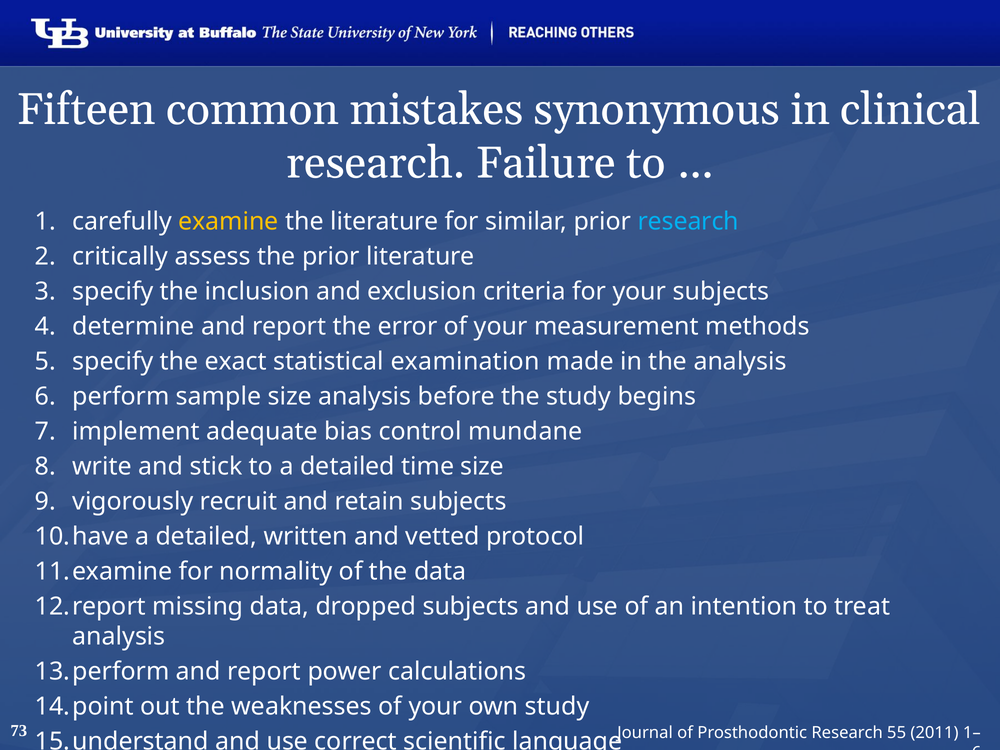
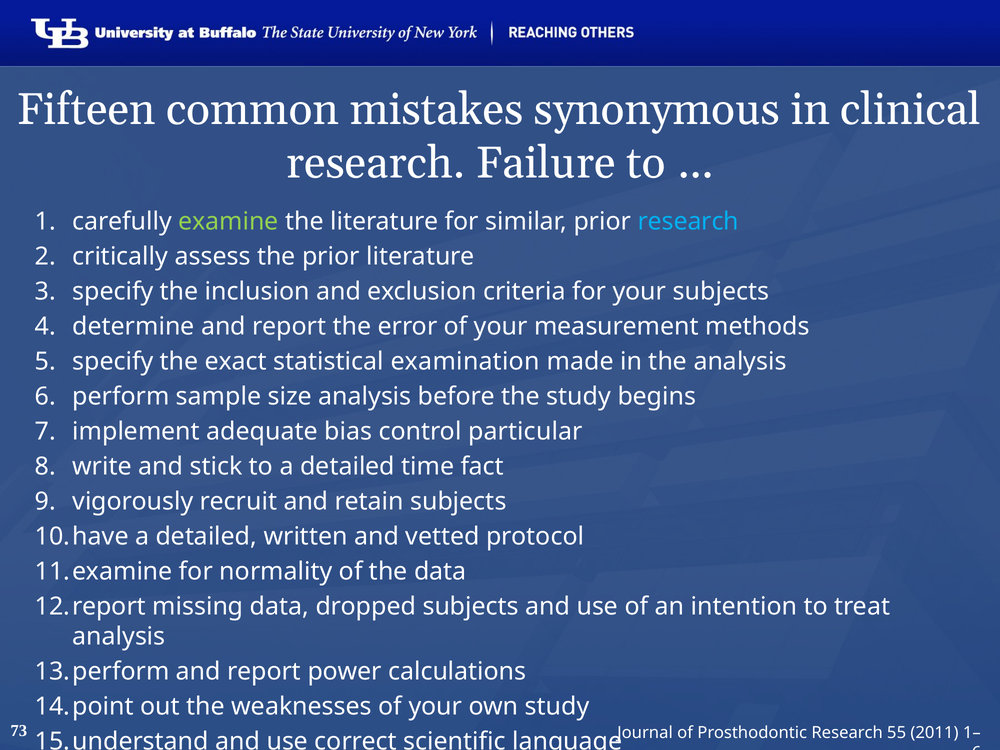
examine colour: yellow -> light green (228, 222)
mundane: mundane -> particular (525, 432)
time size: size -> fact (482, 467)
